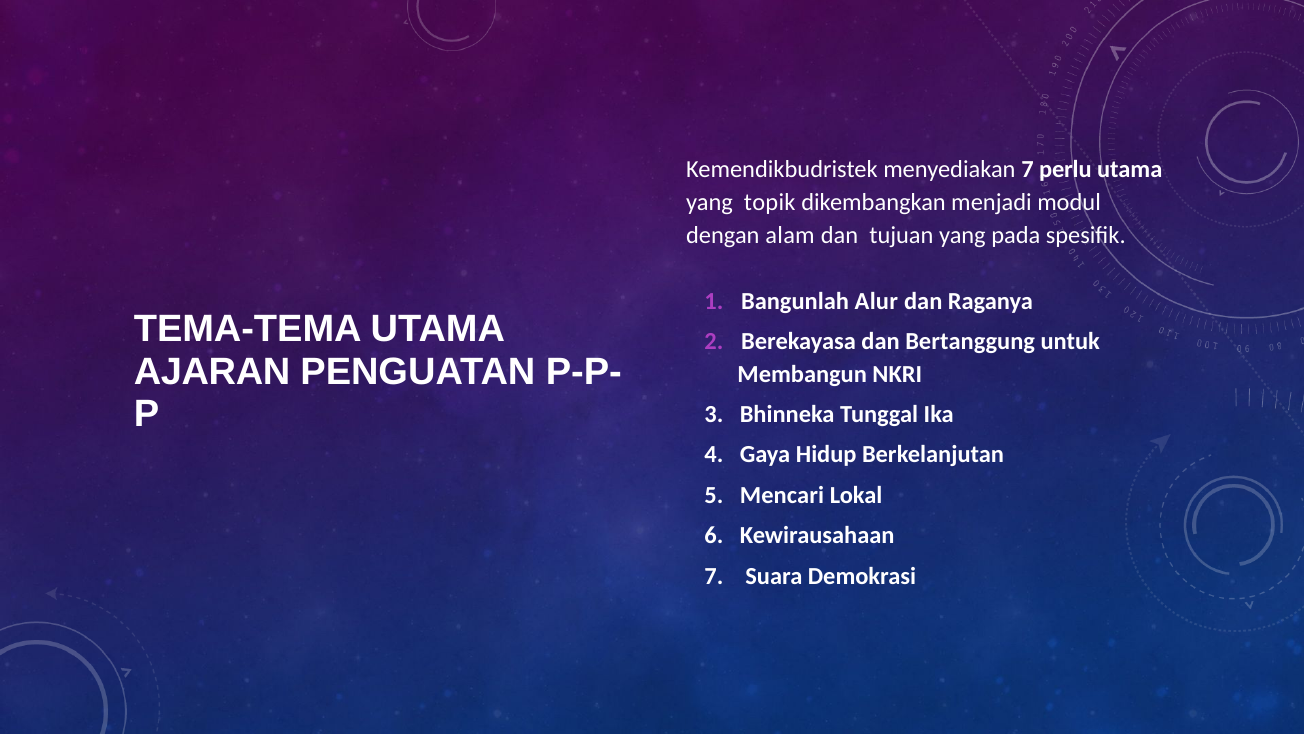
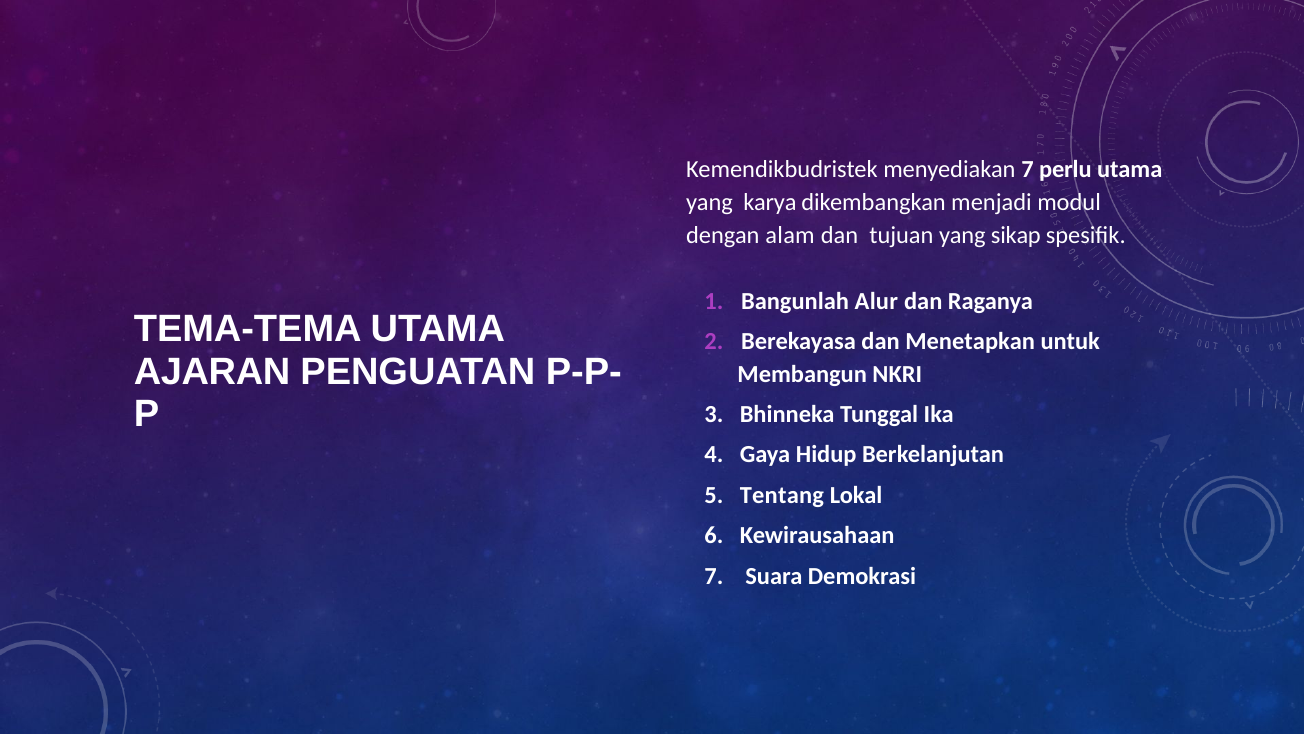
topik: topik -> karya (770, 202)
pada: pada -> sikap (1016, 235)
Bertanggung: Bertanggung -> Menetapkan (970, 342)
Mencari: Mencari -> Tentang (782, 495)
